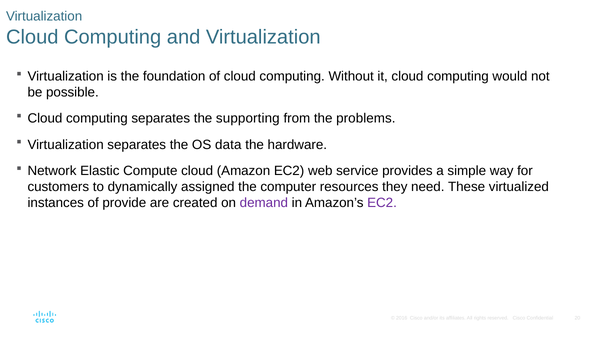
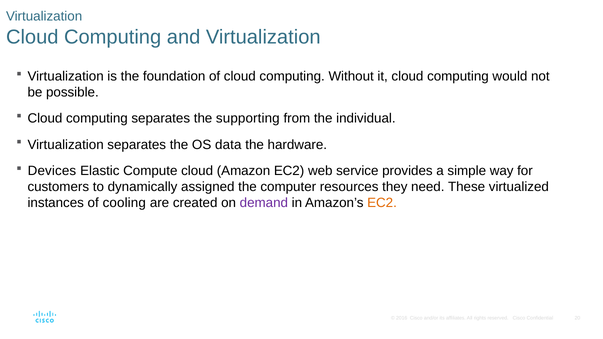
problems: problems -> individual (366, 119)
Network: Network -> Devices (52, 171)
provide: provide -> cooling (124, 203)
EC2 colour: purple -> orange (382, 203)
